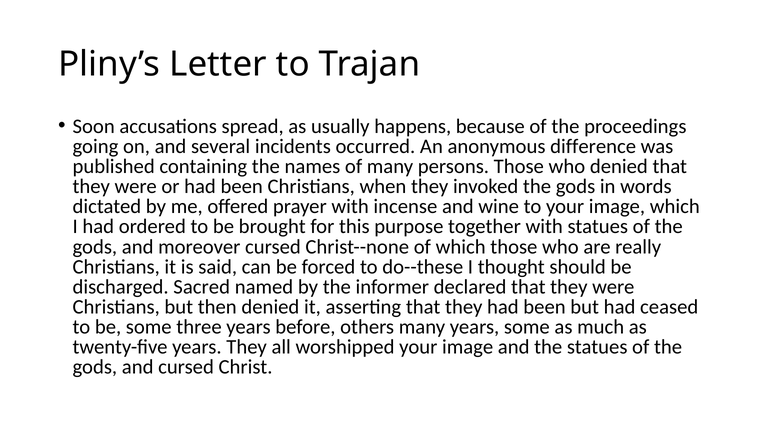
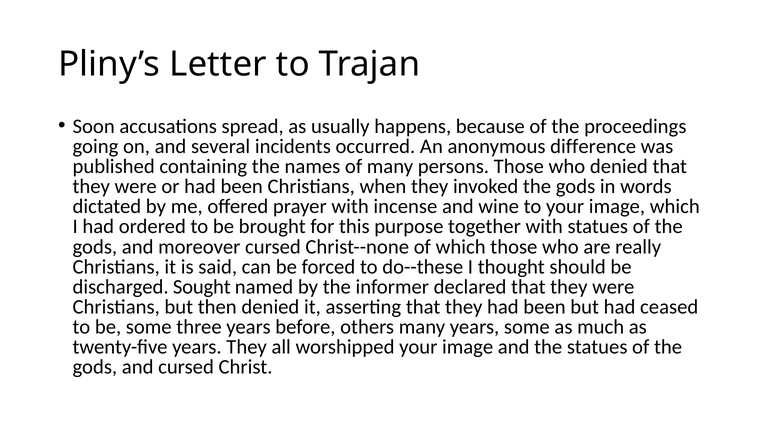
Sacred: Sacred -> Sought (202, 287)
